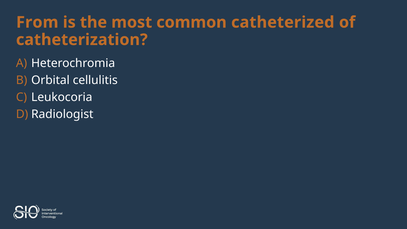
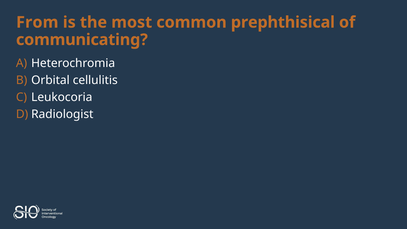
catheterized: catheterized -> prephthisical (283, 22)
catheterization: catheterization -> communicating (82, 40)
